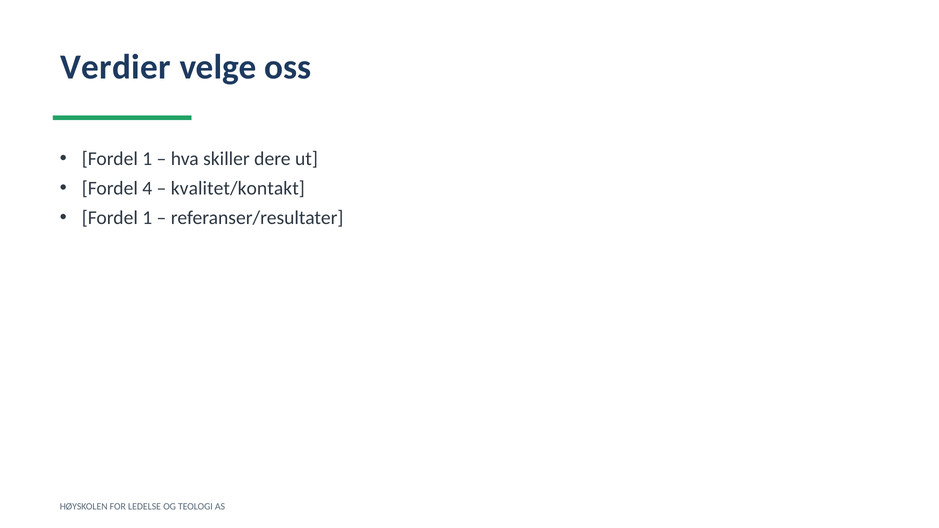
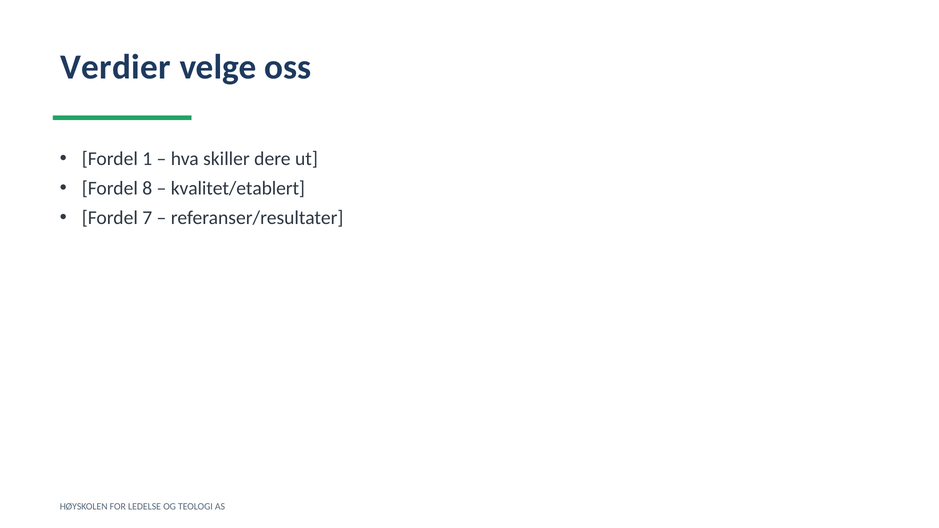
4: 4 -> 8 (147, 188)
kvalitet/kontakt: kvalitet/kontakt -> kvalitet/etablert (238, 188)
1: 1 -> 7 (147, 218)
